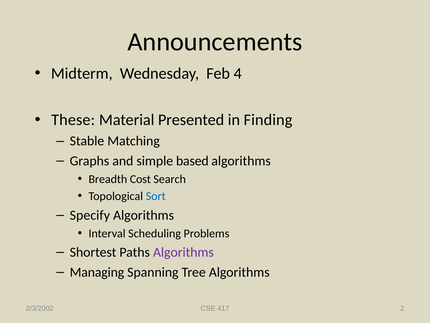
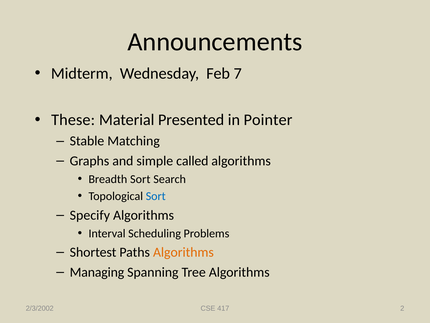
4: 4 -> 7 (238, 73)
Finding: Finding -> Pointer (268, 120)
based: based -> called (192, 161)
Breadth Cost: Cost -> Sort (140, 179)
Algorithms colour: purple -> orange (183, 252)
